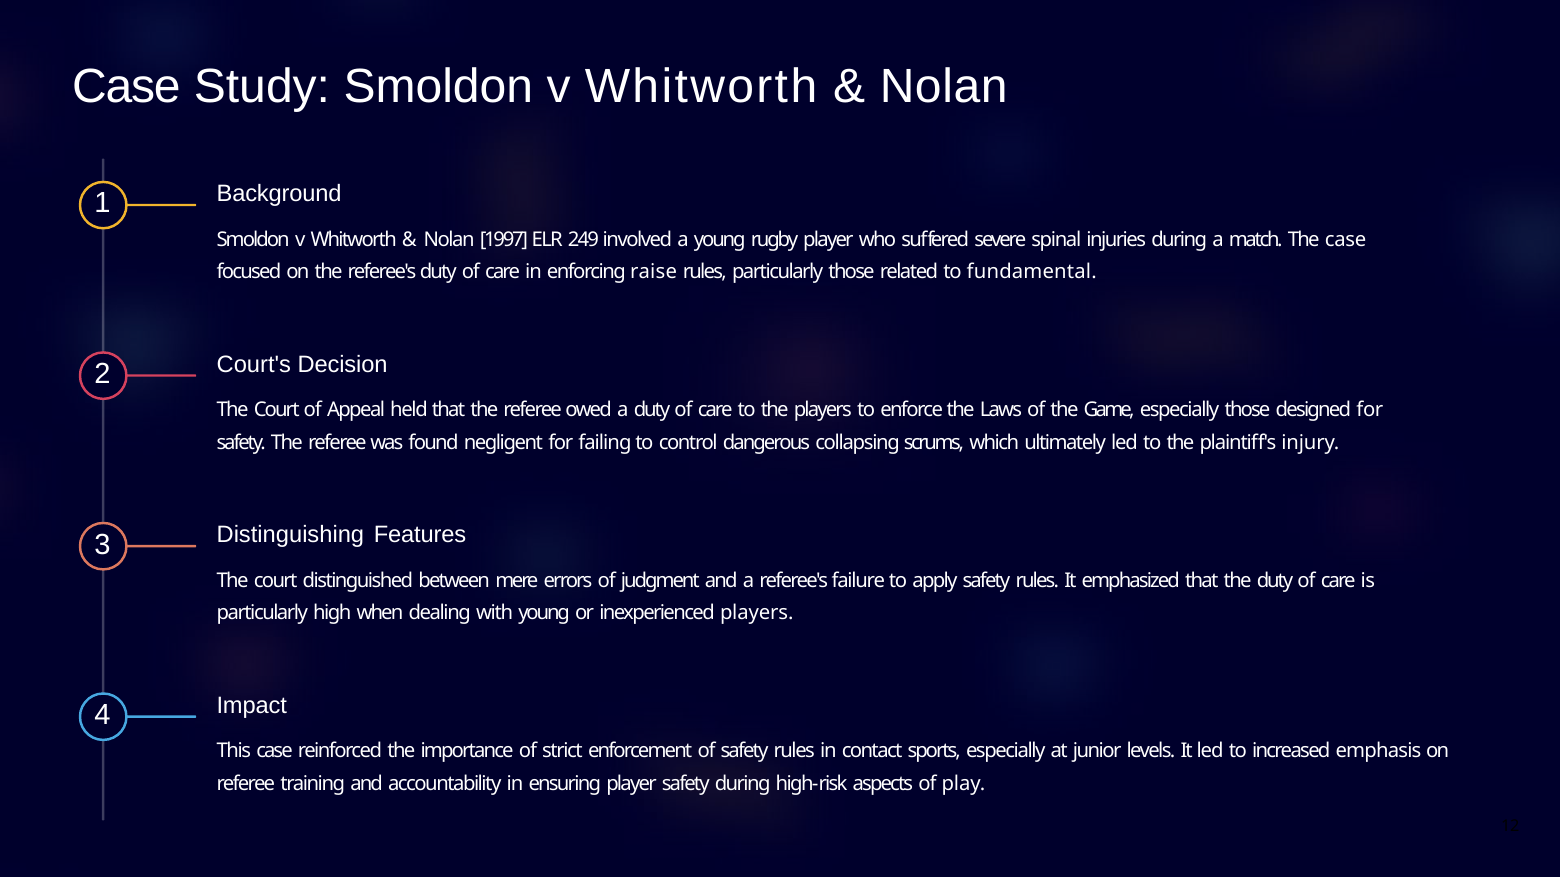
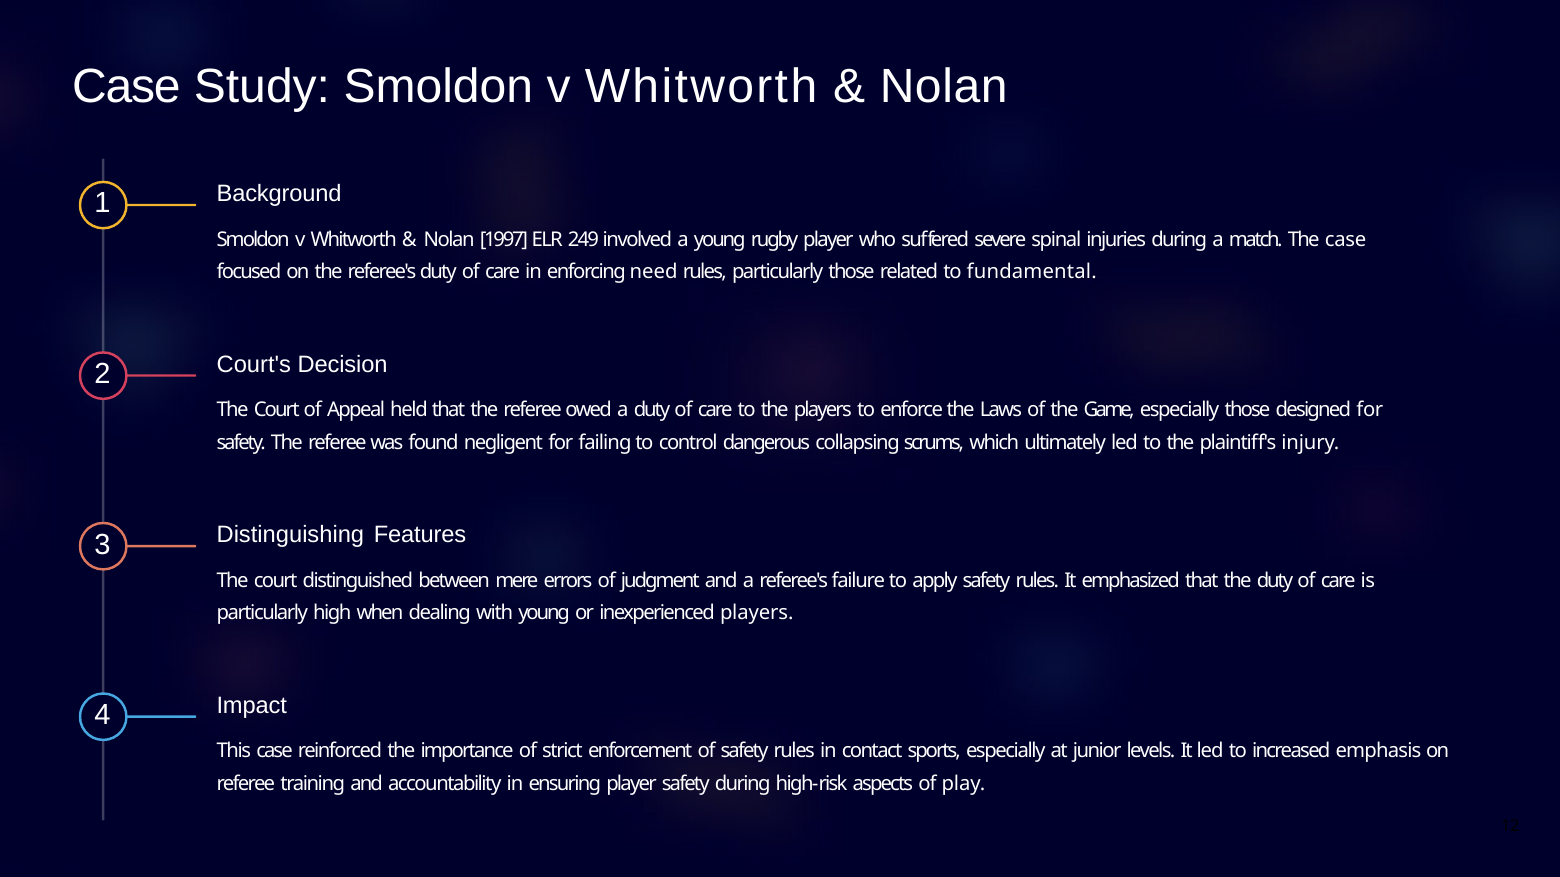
raise: raise -> need (654, 272)
